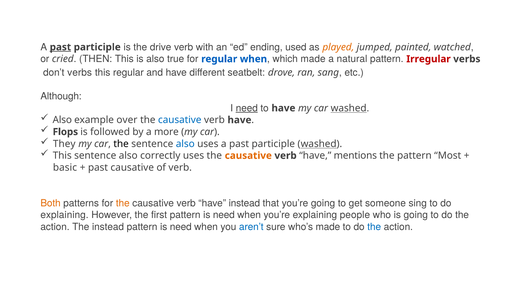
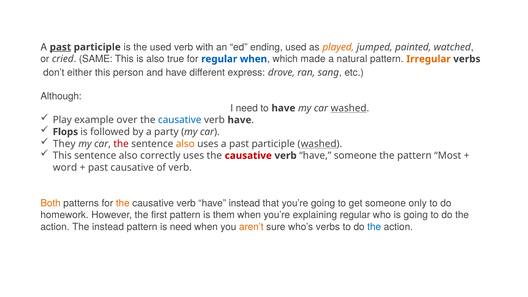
the drive: drive -> used (161, 47)
THEN: THEN -> SAME (96, 59)
Irregular colour: red -> orange (429, 59)
don’t verbs: verbs -> either (80, 72)
this regular: regular -> person (128, 72)
seatbelt: seatbelt -> express (246, 72)
need underline: present -> none (247, 108)
Also: Also -> Play (62, 120)
more: more -> party (166, 132)
the colour: black -> red (121, 144)
also colour: blue -> orange (185, 144)
causative colour: orange -> red (248, 156)
have mentions: mentions -> someone (355, 156)
basic: basic -> word (65, 167)
sing: sing -> only (418, 203)
explaining: explaining -> homework (65, 215)
first pattern is need: need -> them (224, 215)
explaining people: people -> regular (355, 215)
aren’t colour: blue -> orange (251, 227)
who’s made: made -> verbs (328, 227)
